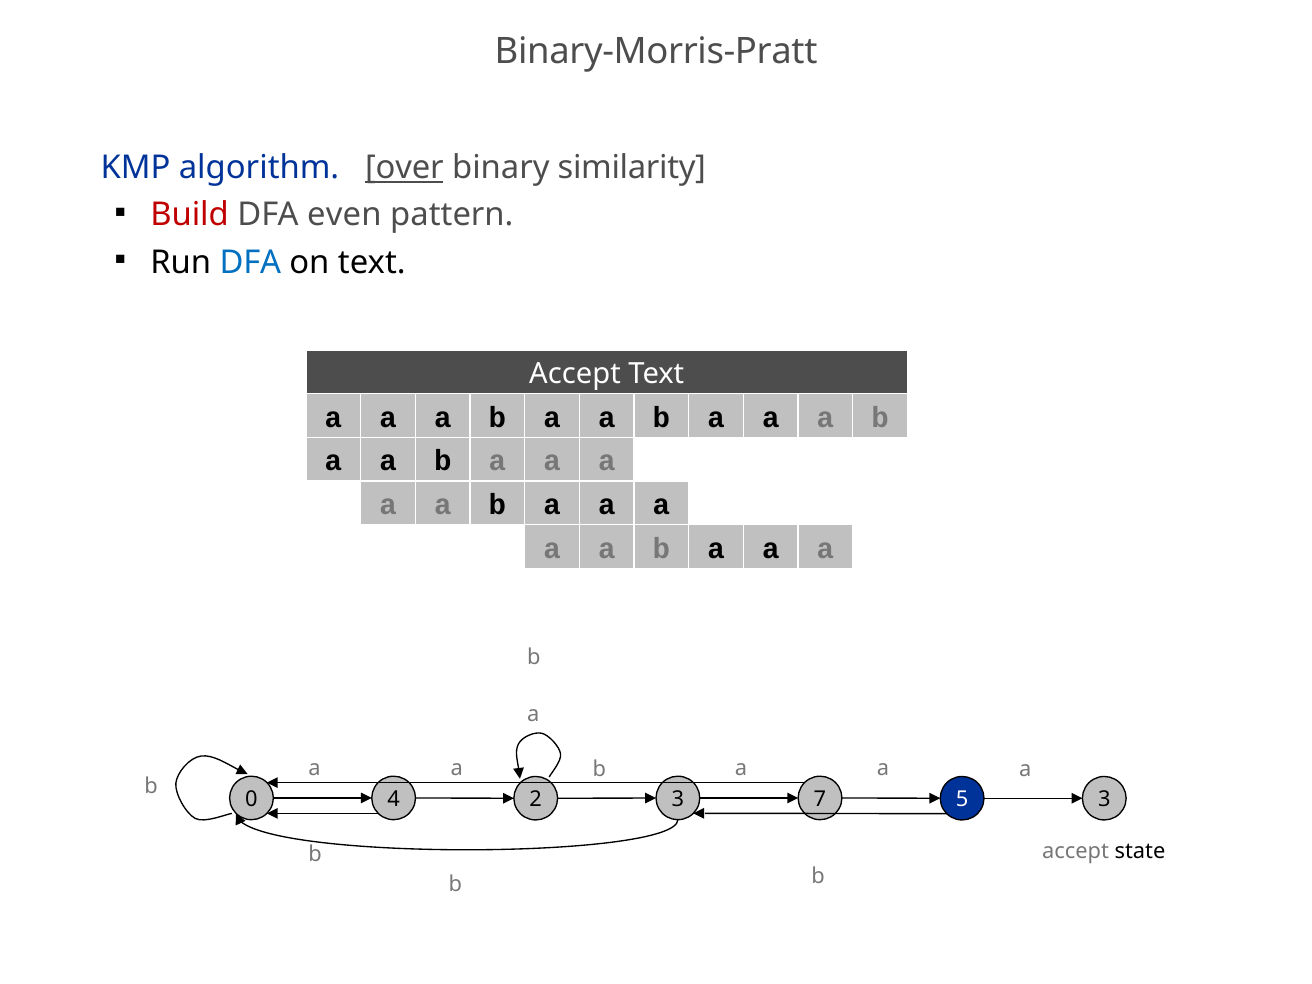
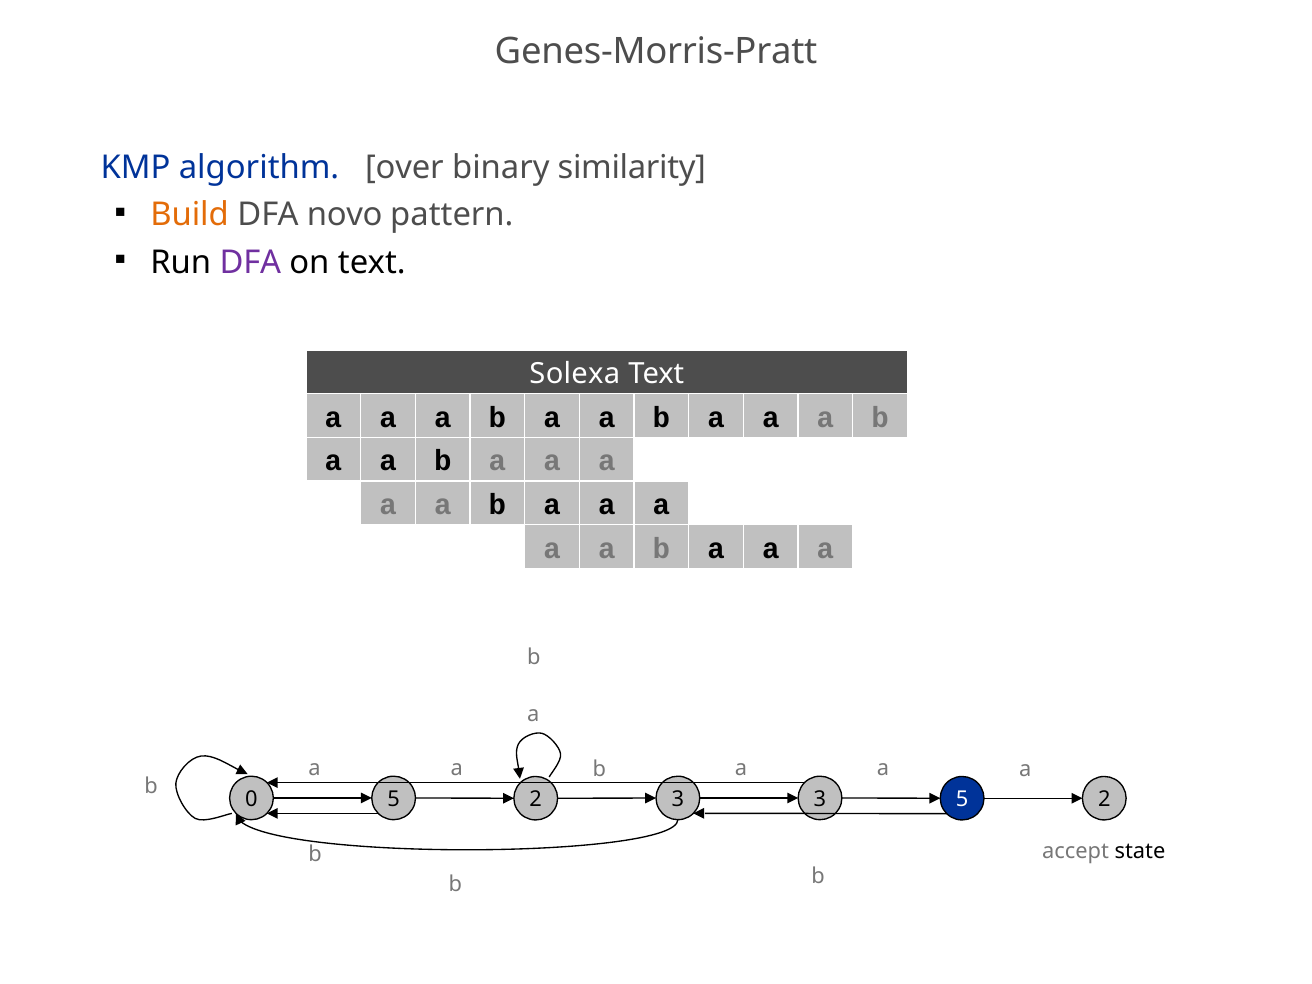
Binary-Morris-Pratt: Binary-Morris-Pratt -> Genes-Morris-Pratt (656, 52)
over underline: present -> none (404, 168)
Build colour: red -> orange (190, 215)
even: even -> novo (345, 215)
DFA colour: blue -> purple (250, 263)
Accept: Accept -> Solexa (575, 374)
0 4: 4 -> 5 (394, 799)
3 7: 7 -> 3 (820, 799)
5 3: 3 -> 2 (1104, 800)
